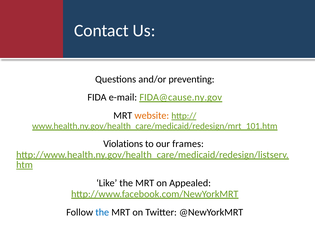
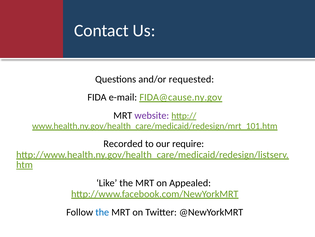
preventing: preventing -> requested (191, 79)
website colour: orange -> purple (152, 115)
Violations: Violations -> Recorded (123, 143)
frames: frames -> require (188, 143)
